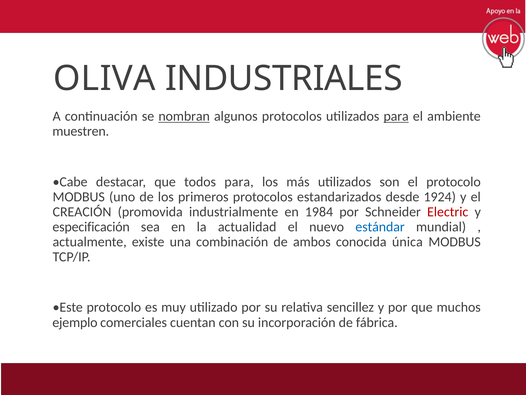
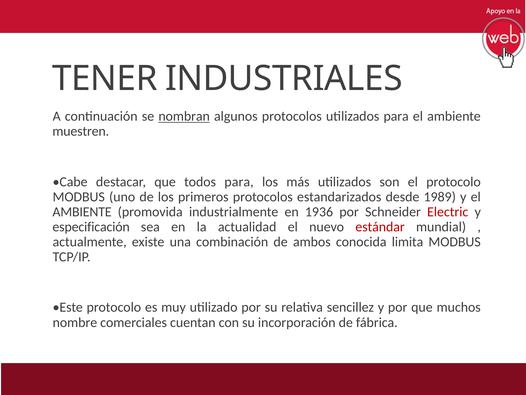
OLIVA: OLIVA -> TENER (105, 79)
para underline: present -> none (396, 116)
1924: 1924 -> 1989 (440, 197)
CREACIÓN: CREACIÓN -> AMBIENTE (82, 212)
1984: 1984 -> 1936 (319, 212)
estándar colour: blue -> red (380, 227)
única: única -> limita (408, 242)
ejemplo: ejemplo -> nombre (75, 322)
